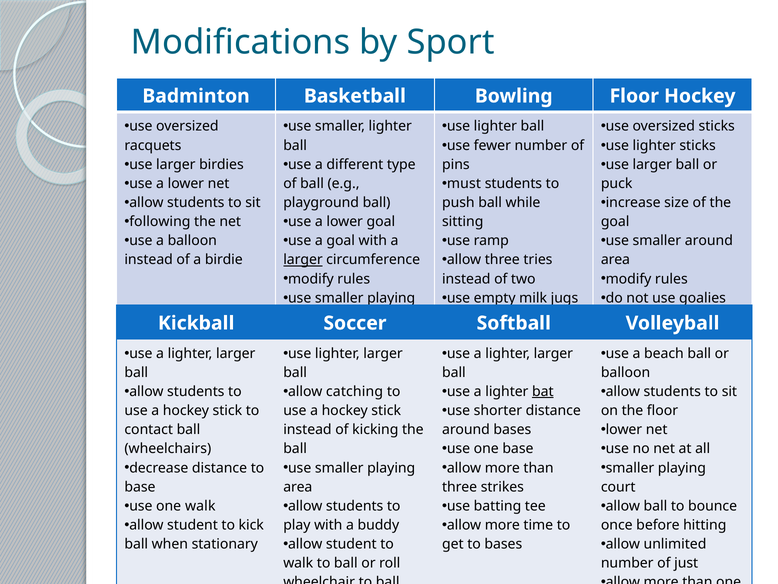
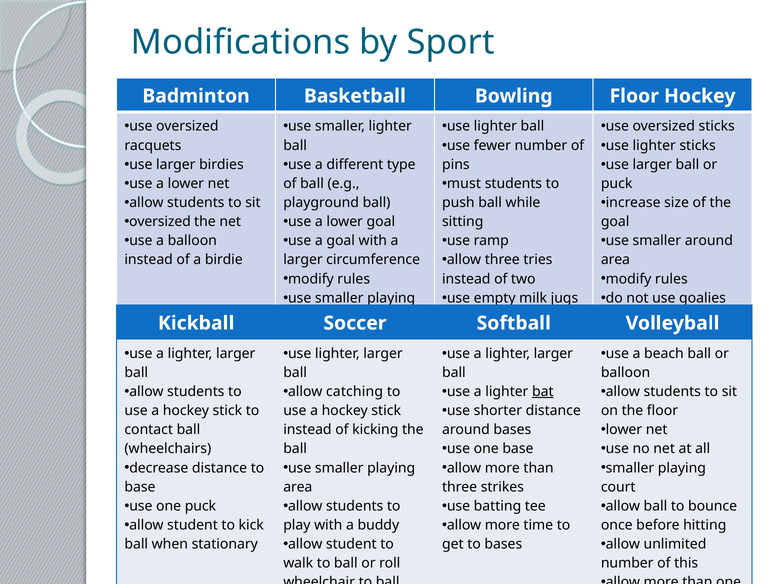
following: following -> oversized (160, 222)
larger underline: present -> none (303, 260)
one walk: walk -> puck (200, 506)
just: just -> this (686, 563)
